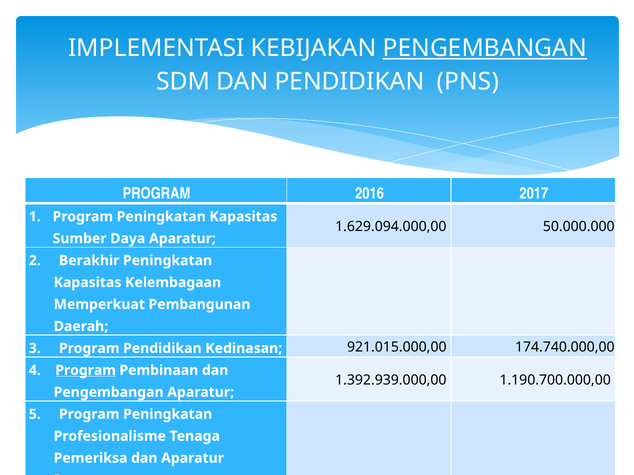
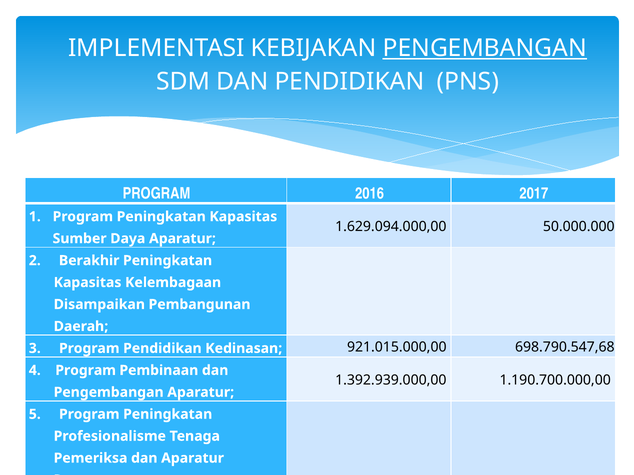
Memperkuat: Memperkuat -> Disampaikan (99, 305)
174.740.000,00: 174.740.000,00 -> 698.790.547,68 (565, 348)
Program underline: present -> none (86, 371)
